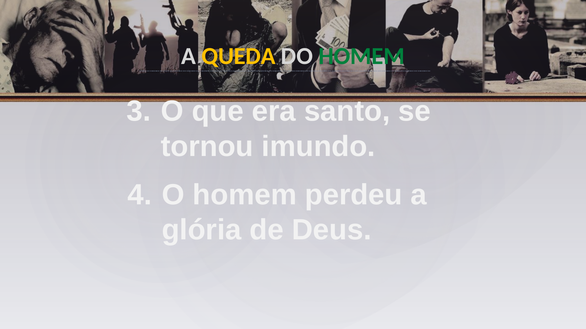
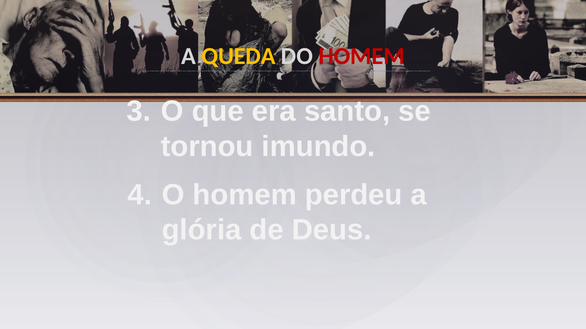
HOMEM colour: green -> red (362, 56)
